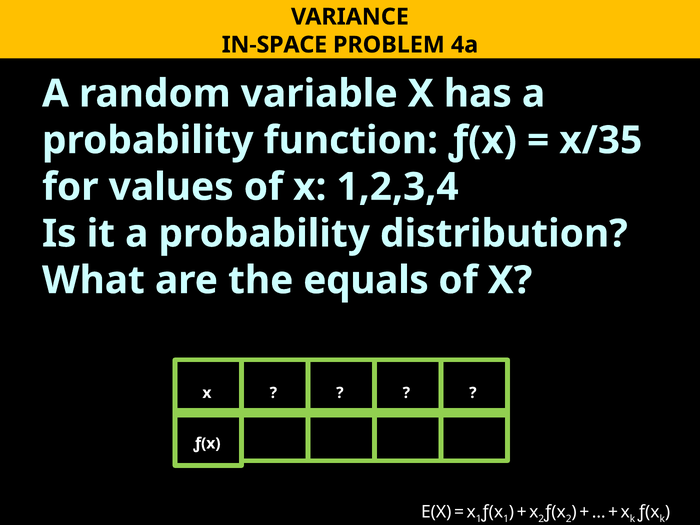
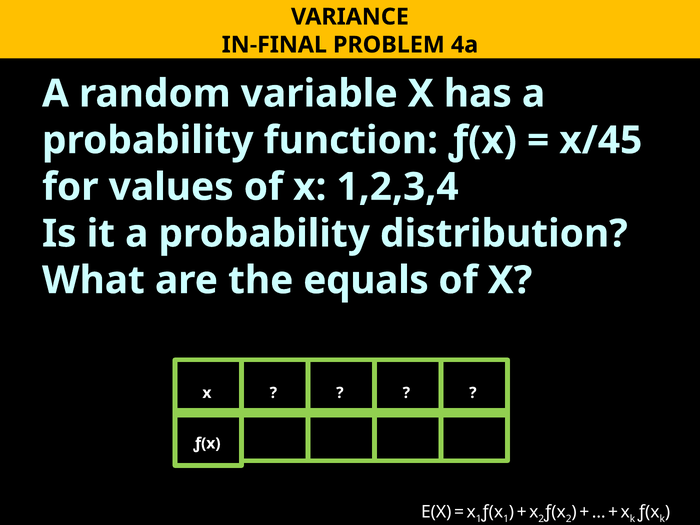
IN-SPACE: IN-SPACE -> IN-FINAL (274, 45)
x/35: x/35 -> x/45 (601, 140)
